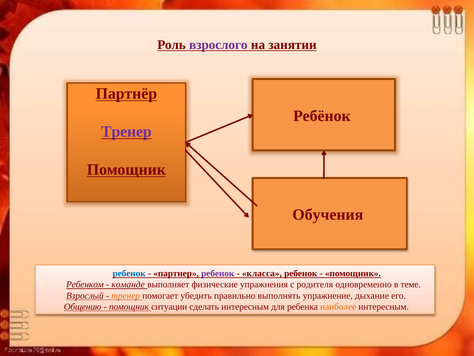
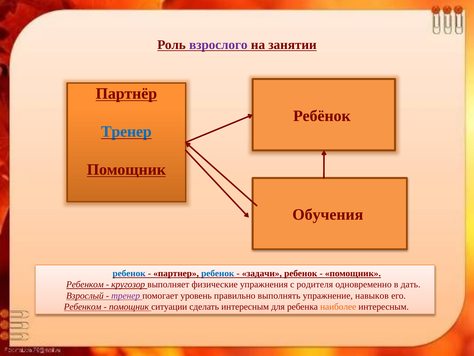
Тренер colour: purple -> blue (126, 131)
ребенок colour: purple -> blue (218, 273)
класса: класса -> задачи (262, 273)
команде: команде -> кругозор (128, 284)
теме: теме -> дать (411, 284)
тренер colour: orange -> purple (126, 295)
убедить: убедить -> уровень (196, 295)
дыхание: дыхание -> навыков (372, 295)
Общению: Общению -> Ребенком (83, 306)
